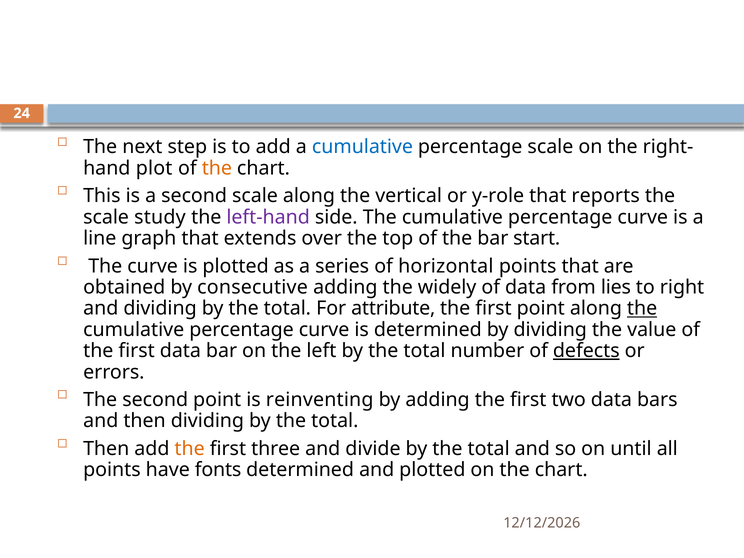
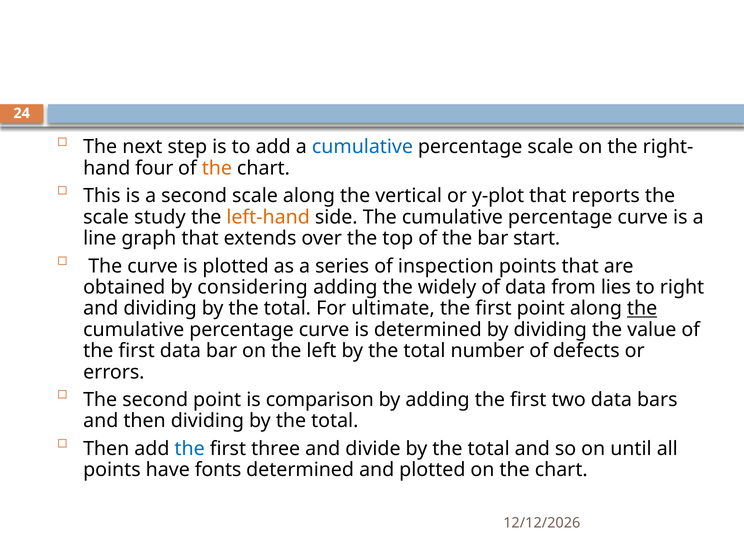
plot: plot -> four (154, 168)
y-role: y-role -> y-plot (498, 196)
left-hand colour: purple -> orange (268, 217)
horizontal: horizontal -> inspection (446, 266)
consecutive: consecutive -> considering (253, 287)
attribute: attribute -> ultimate (393, 308)
defects underline: present -> none (586, 351)
reinventing: reinventing -> comparison (320, 400)
the colour: orange -> blue (190, 449)
